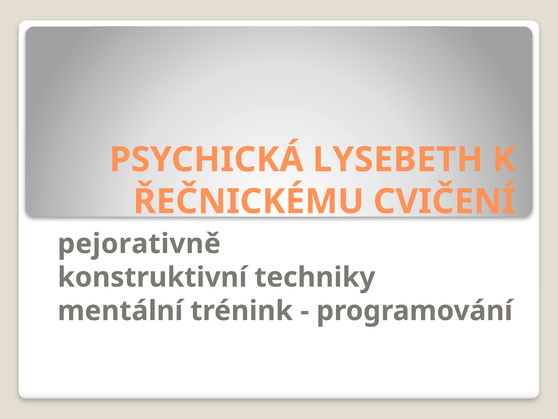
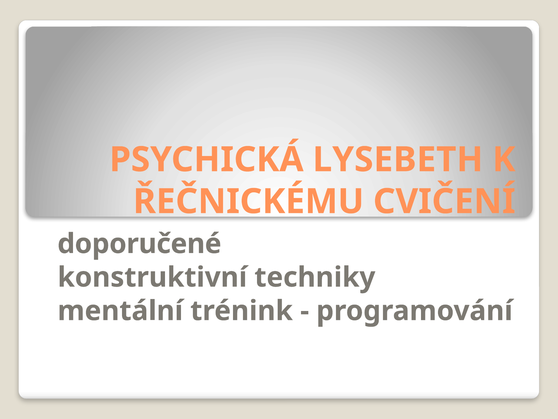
pejorativně: pejorativně -> doporučené (139, 244)
